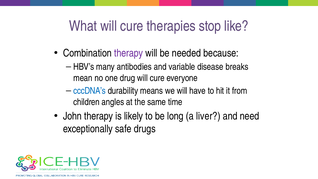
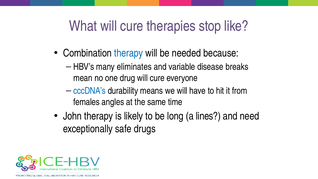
therapy colour: purple -> blue (129, 53)
antibodies: antibodies -> eliminates (134, 67)
children: children -> females (87, 102)
liver: liver -> lines (208, 116)
